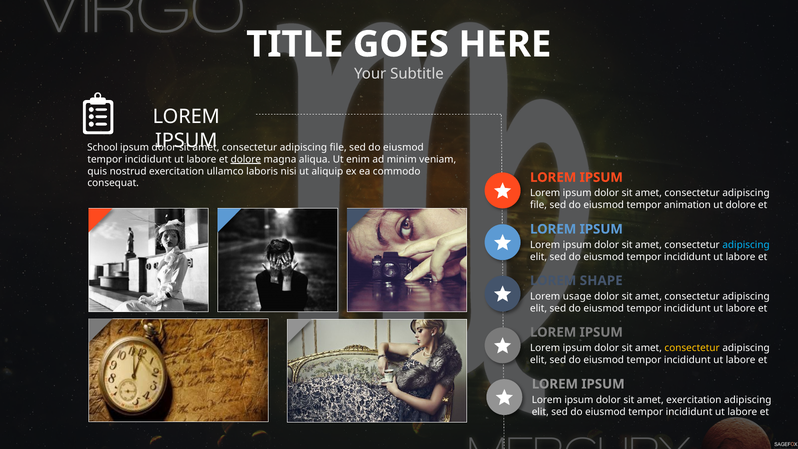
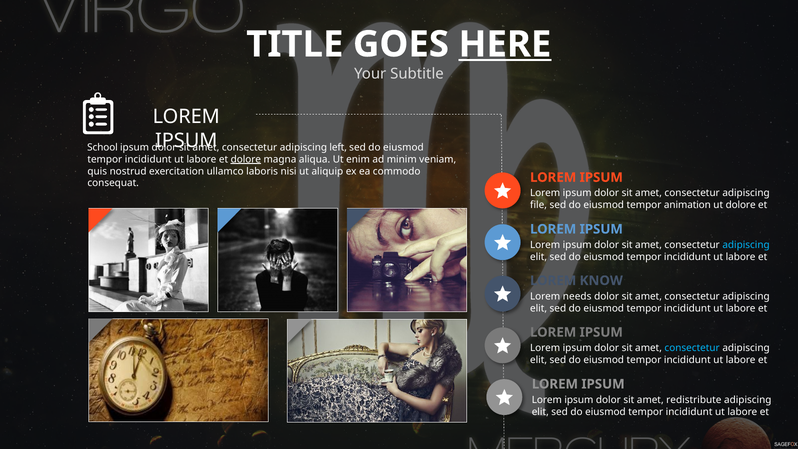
HERE underline: none -> present (505, 44)
file: file -> left (338, 147)
SHAPE: SHAPE -> KNOW (601, 281)
usage: usage -> needs (577, 296)
consectetur colour: yellow -> light blue (692, 348)
amet exercitation: exercitation -> redistribute (694, 400)
